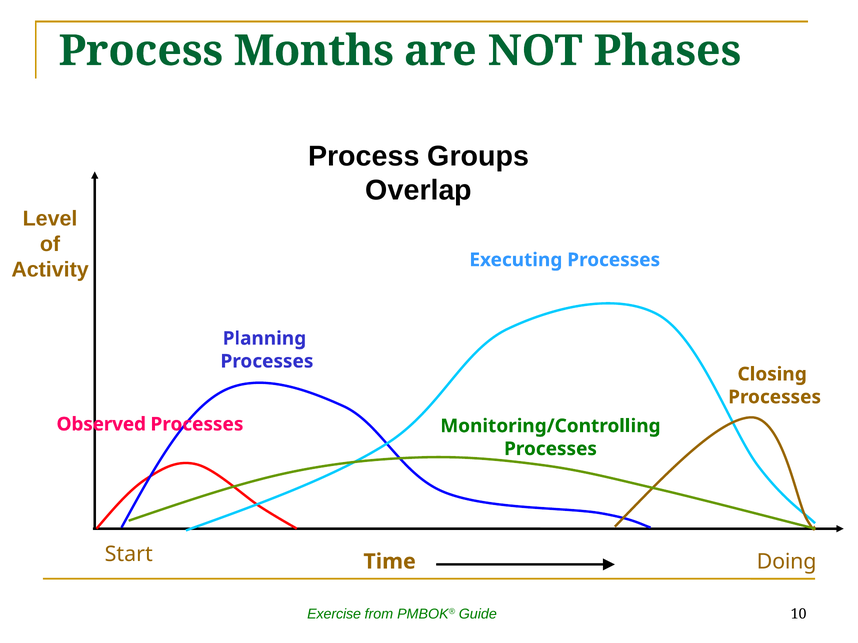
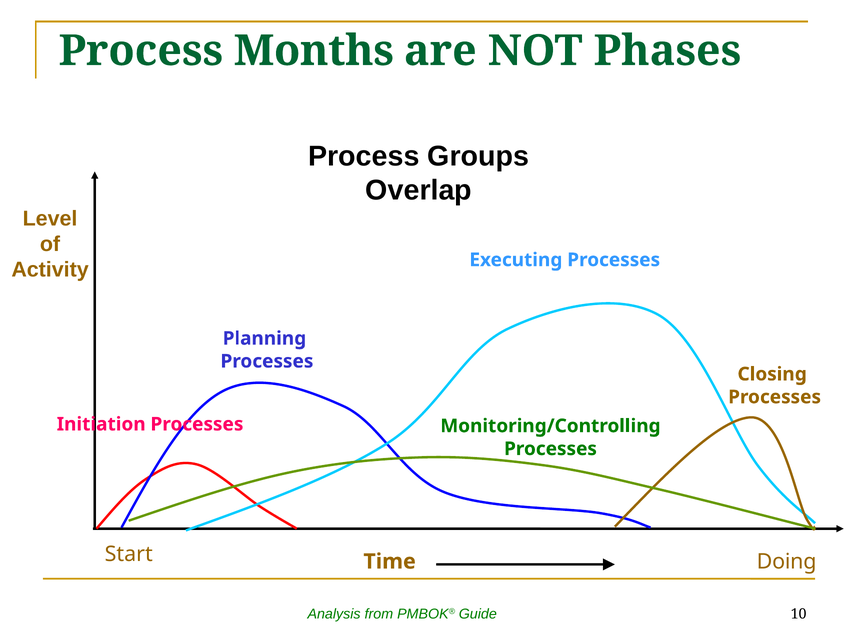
Observed: Observed -> Initiation (101, 425)
Exercise: Exercise -> Analysis (334, 614)
